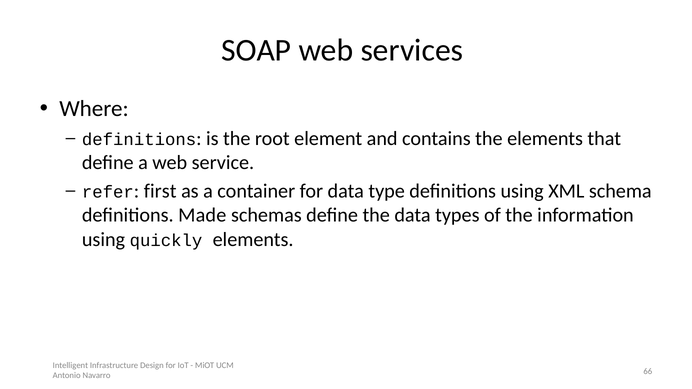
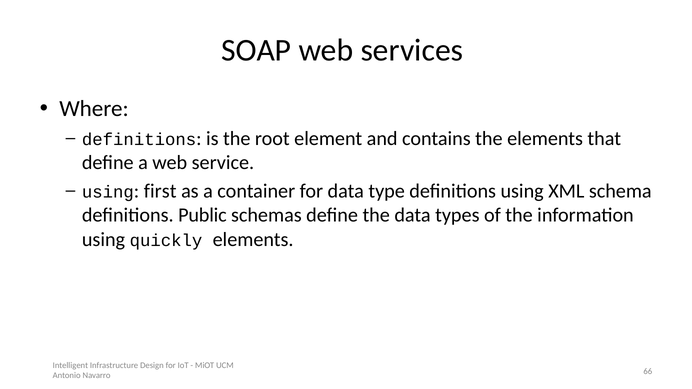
refer: refer -> using (108, 192)
Made: Made -> Public (202, 215)
